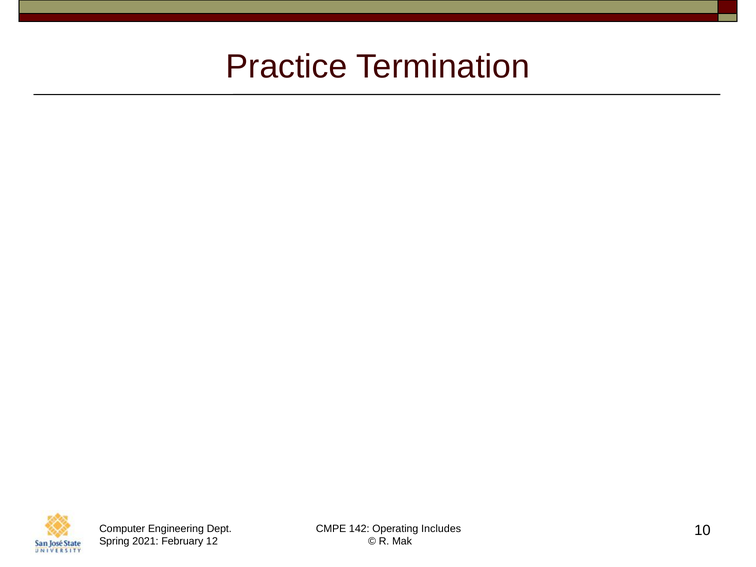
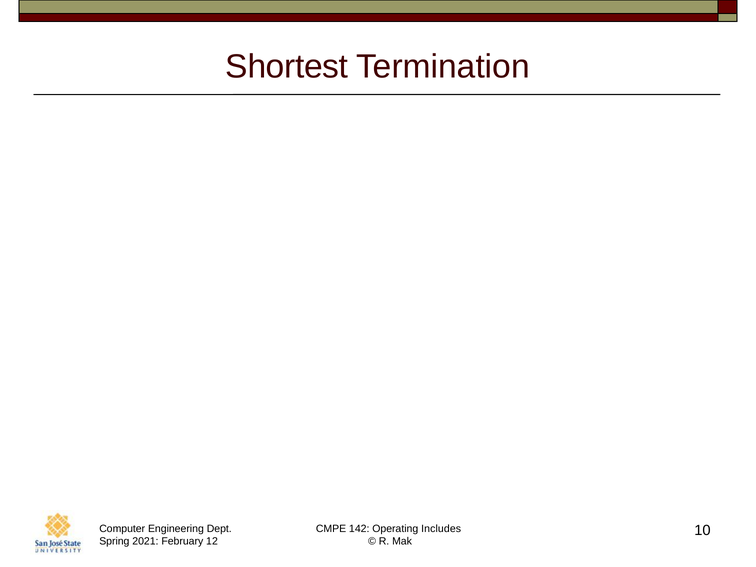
Practice: Practice -> Shortest (287, 67)
